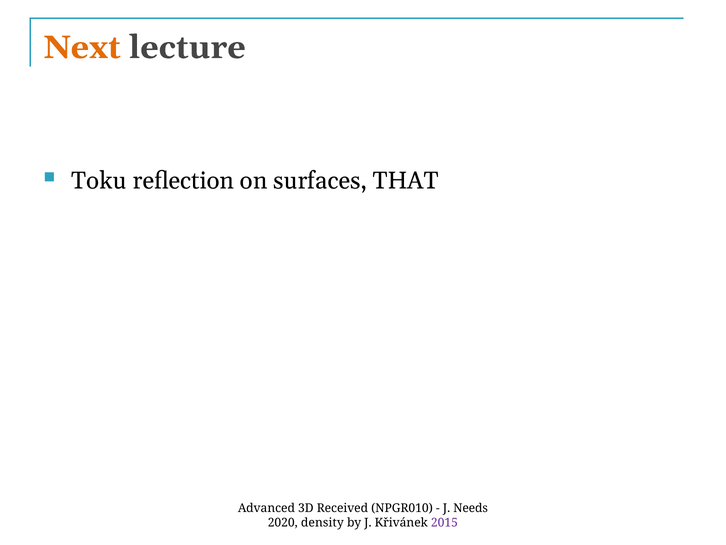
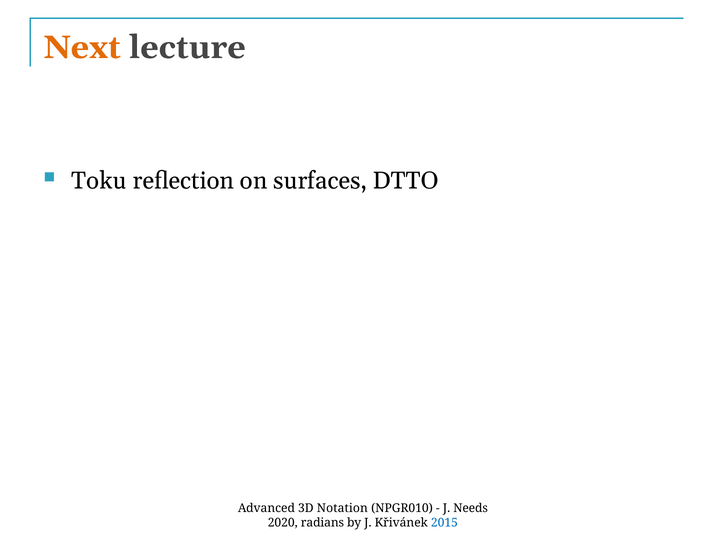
THAT: THAT -> DTTO (406, 181)
Received: Received -> Notation (342, 508)
density: density -> radians (322, 522)
2015 colour: purple -> blue (444, 522)
